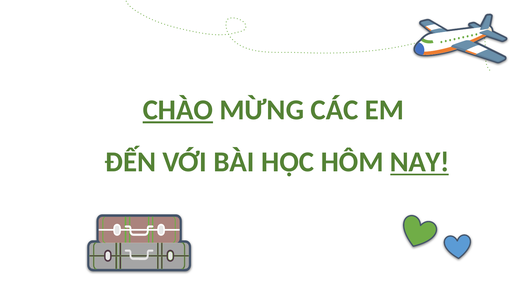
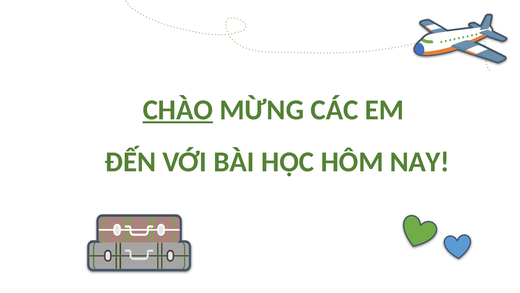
NAY underline: present -> none (420, 162)
